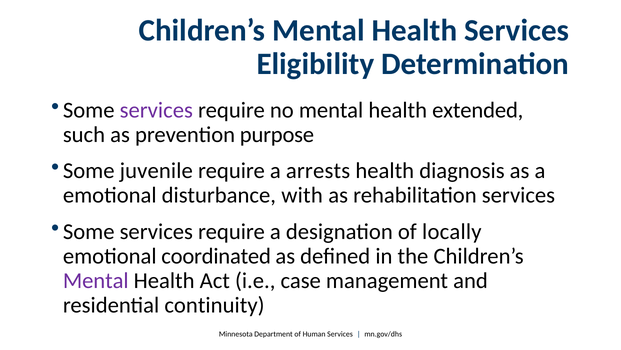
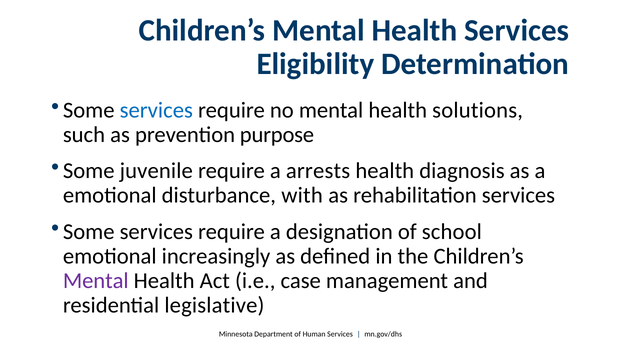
services colour: purple -> blue (156, 110)
extended: extended -> solutions (478, 110)
locally: locally -> school (452, 231)
coordinated: coordinated -> increasingly (216, 256)
continuity: continuity -> legislative (214, 304)
